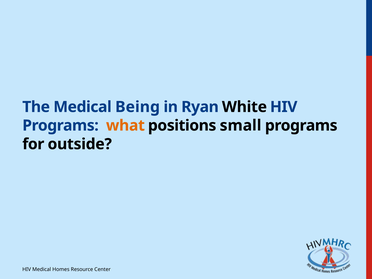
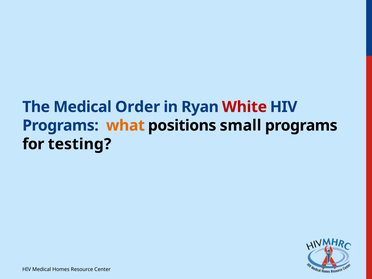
Being: Being -> Order (138, 107)
White colour: black -> red (244, 107)
outside: outside -> testing (80, 144)
